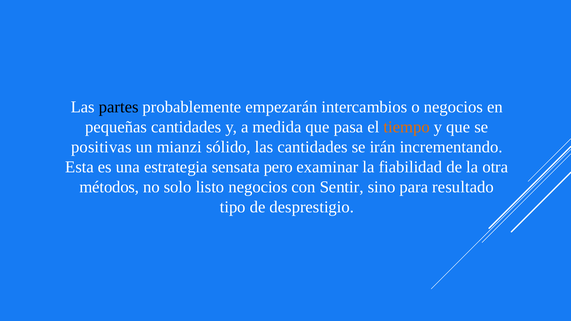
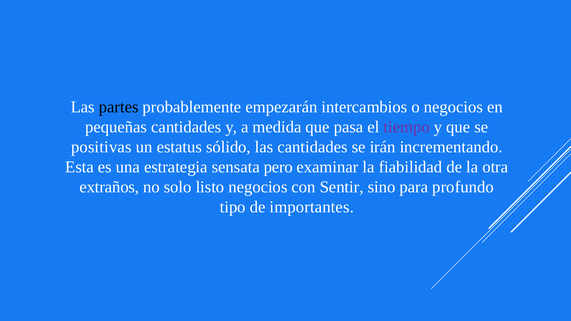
tiempo colour: orange -> purple (407, 127)
mianzi: mianzi -> estatus (179, 147)
métodos: métodos -> extraños (109, 187)
resultado: resultado -> profundo (463, 187)
desprestigio: desprestigio -> importantes (312, 207)
